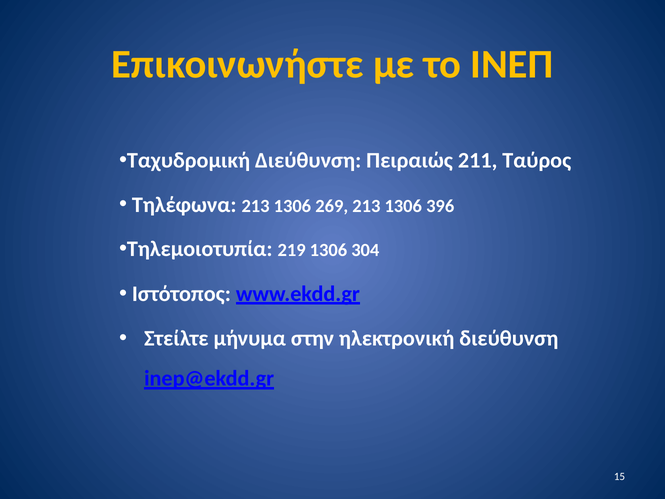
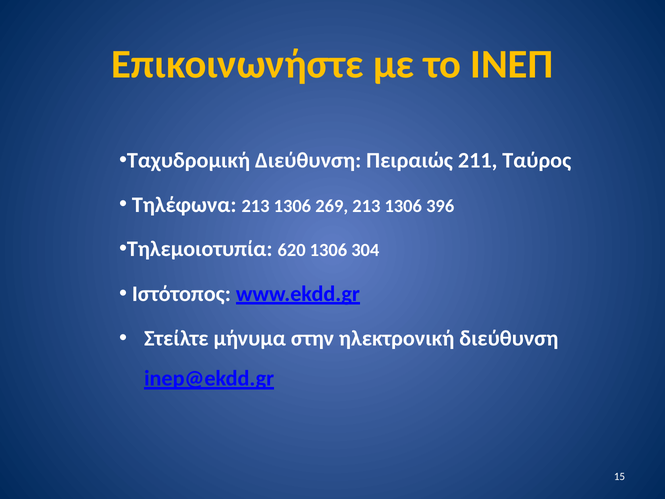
219: 219 -> 620 (292, 250)
